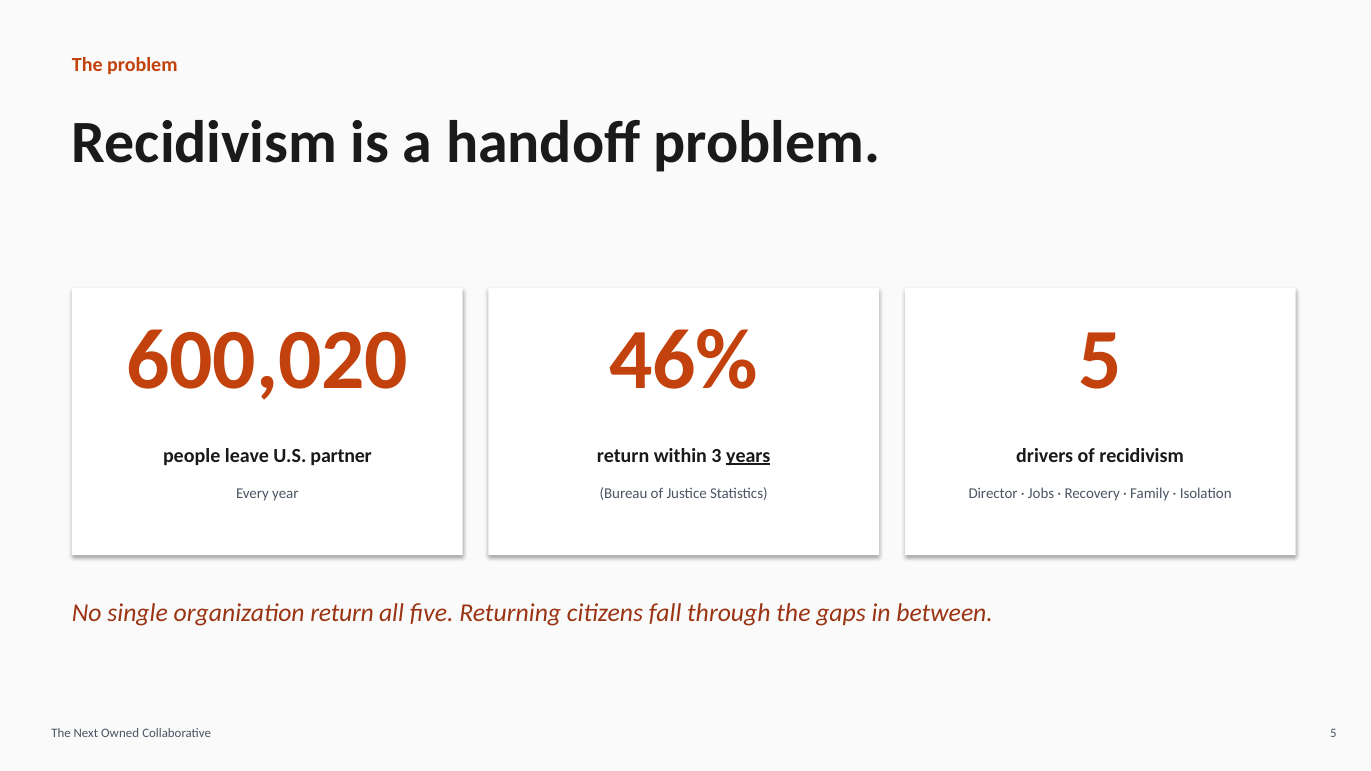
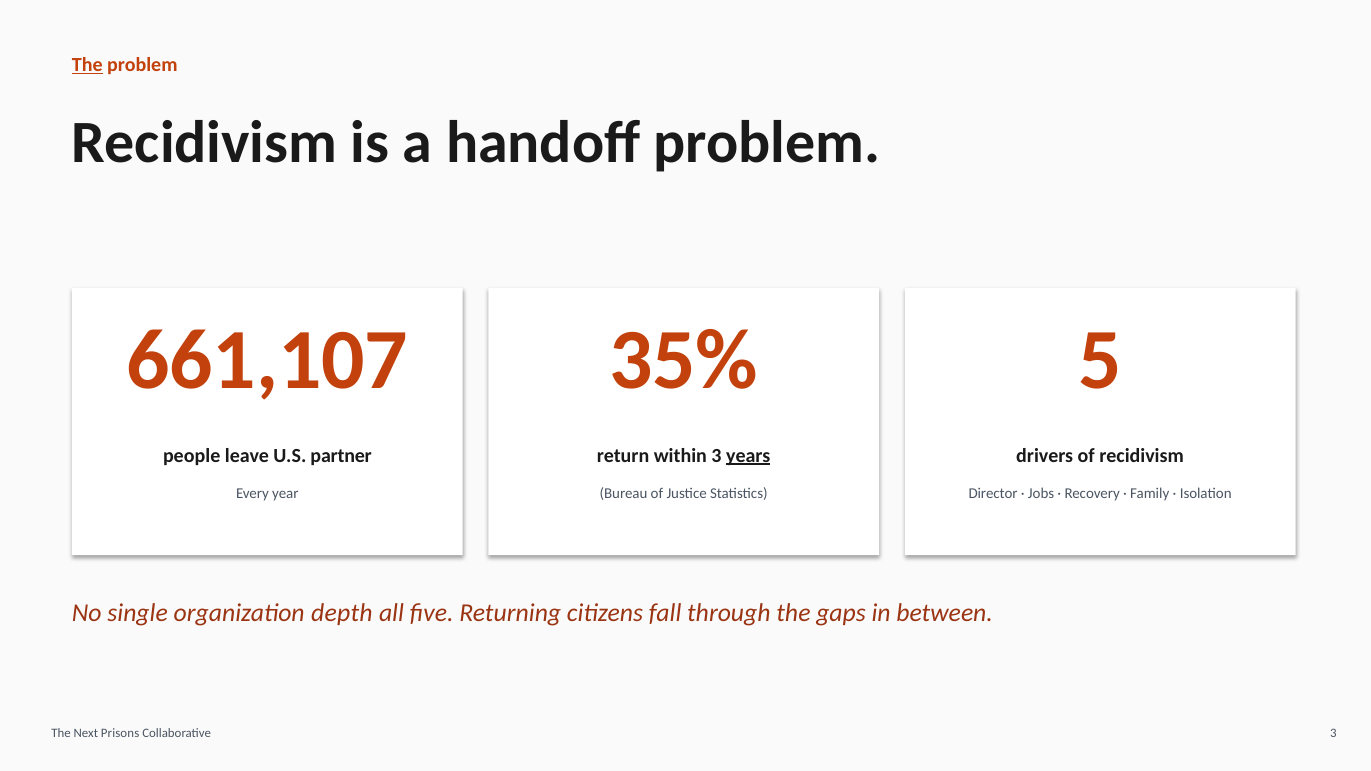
The underline: none -> present (87, 65)
600,020: 600,020 -> 661,107 (267, 361)
46%: 46% -> 35% (684, 361)
organization return: return -> depth (342, 614)
Owned: Owned -> Prisons (120, 734)
Collaborative 5: 5 -> 3 (1333, 734)
